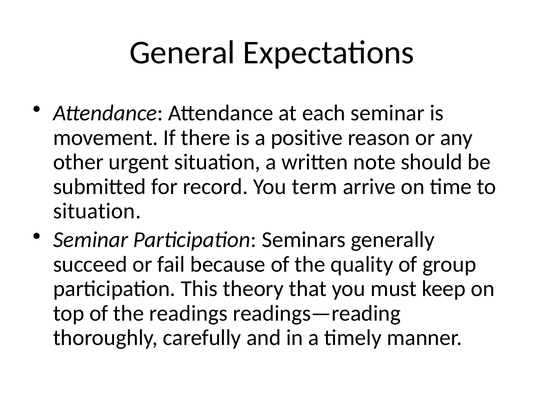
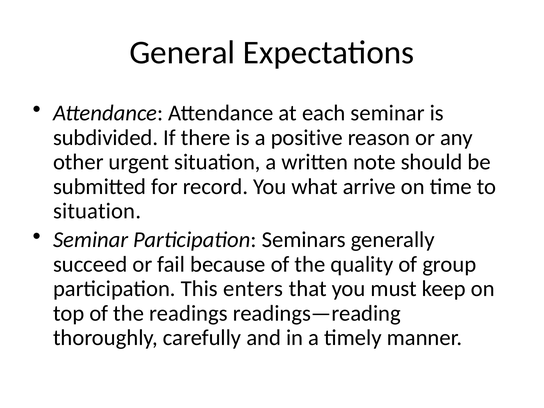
movement: movement -> subdivided (106, 138)
term: term -> what (315, 187)
theory: theory -> enters (253, 289)
